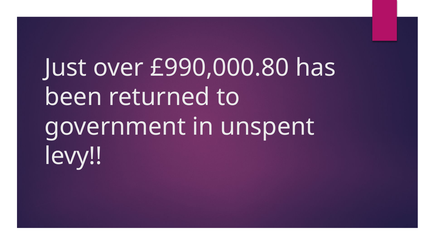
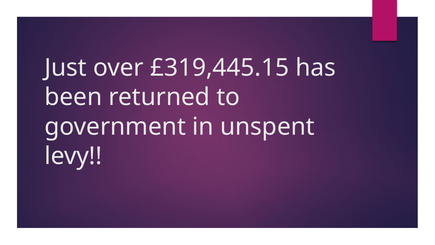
£990,000.80: £990,000.80 -> £319,445.15 (220, 68)
